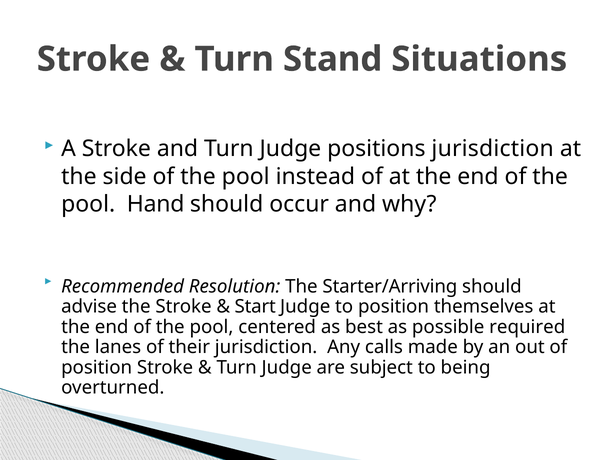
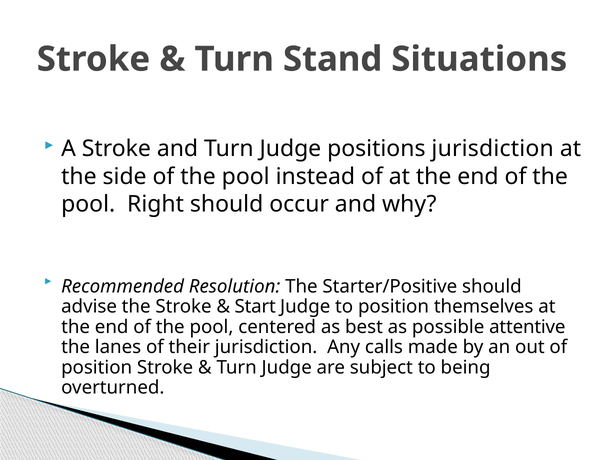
Hand: Hand -> Right (156, 204)
Starter/Arriving: Starter/Arriving -> Starter/Positive (390, 286)
required: required -> attentive (527, 327)
